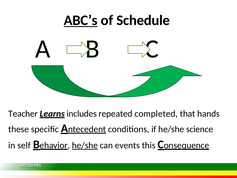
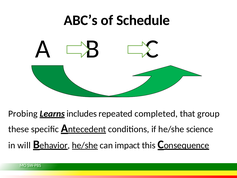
ABC’s underline: present -> none (81, 20)
Teacher: Teacher -> Probing (23, 114)
hands: hands -> group (208, 114)
self: self -> will (24, 145)
events: events -> impact (127, 145)
